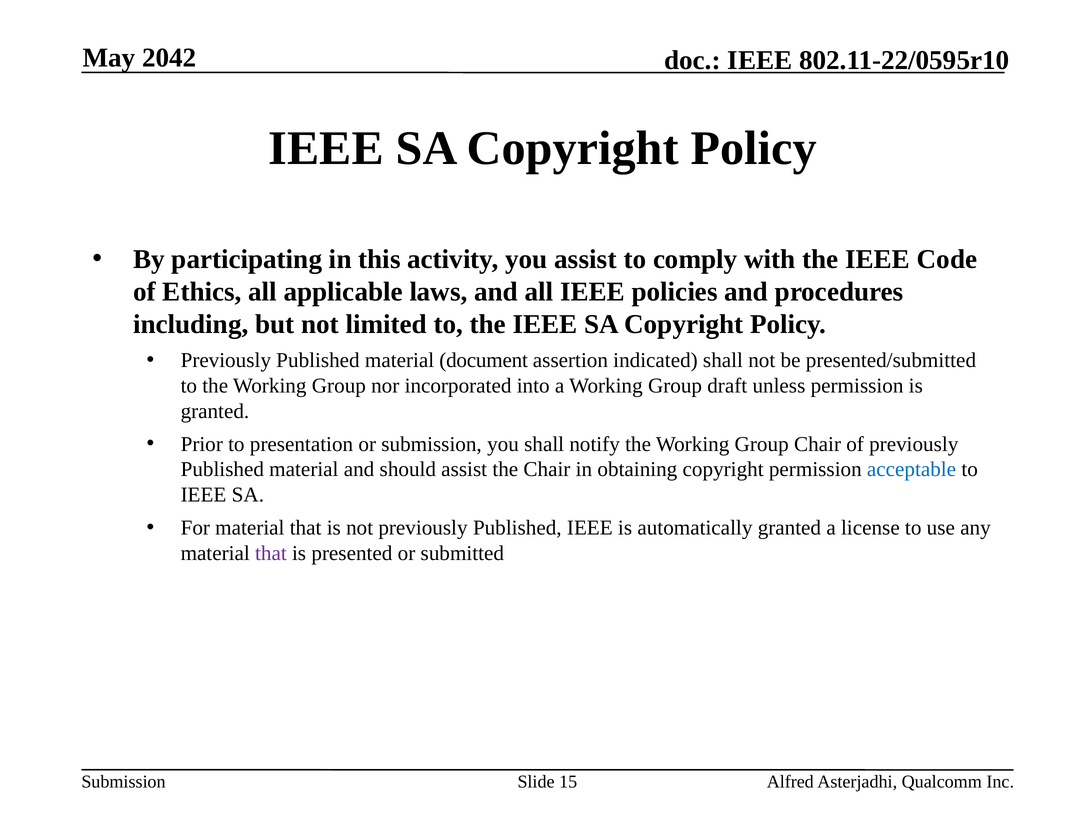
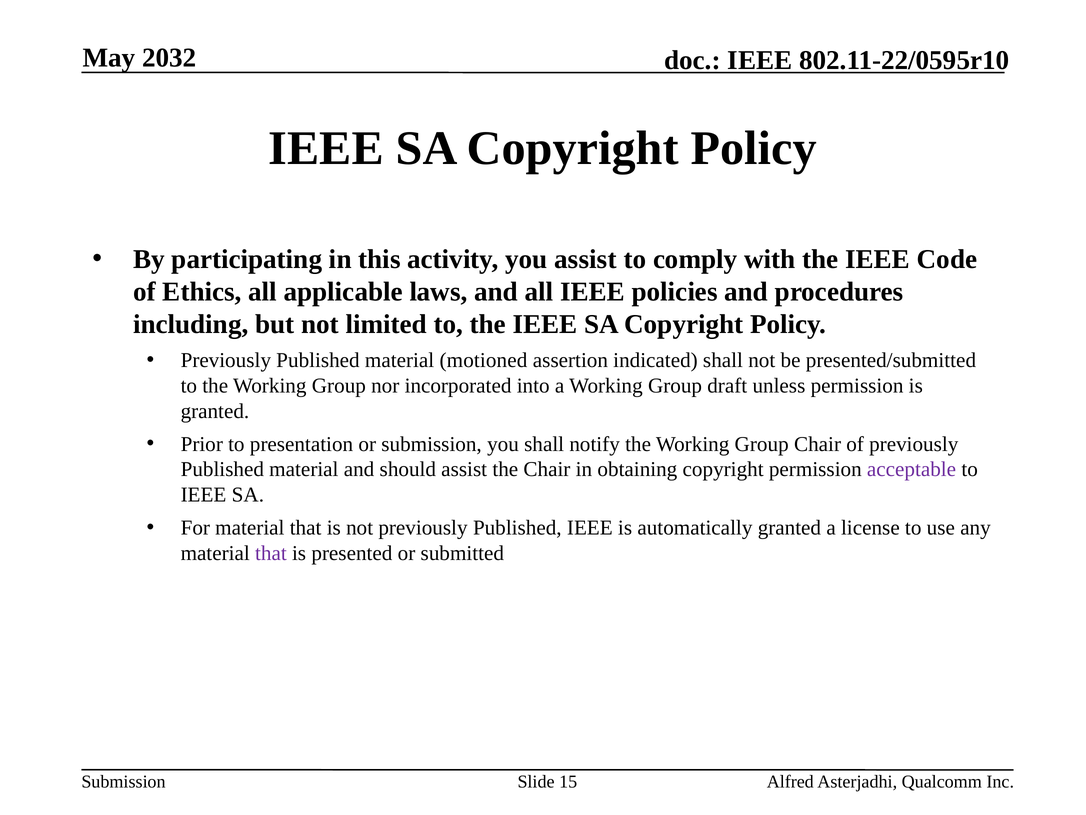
2042: 2042 -> 2032 (169, 58)
document: document -> motioned (483, 360)
acceptable colour: blue -> purple (912, 469)
